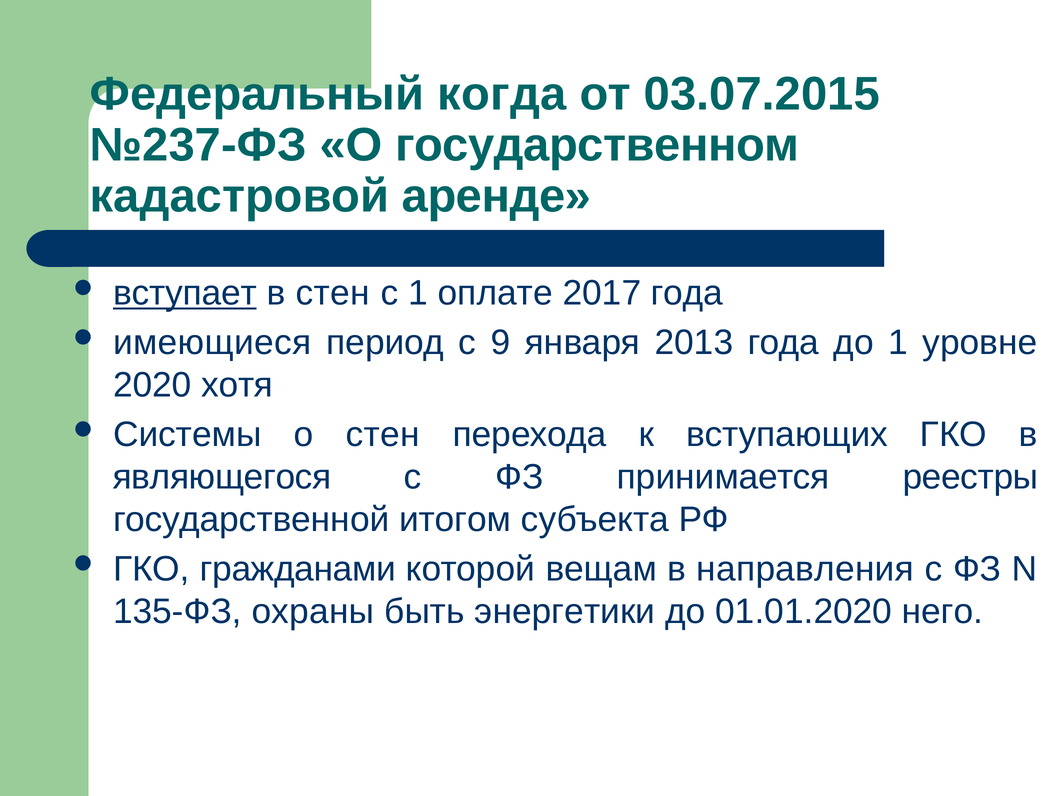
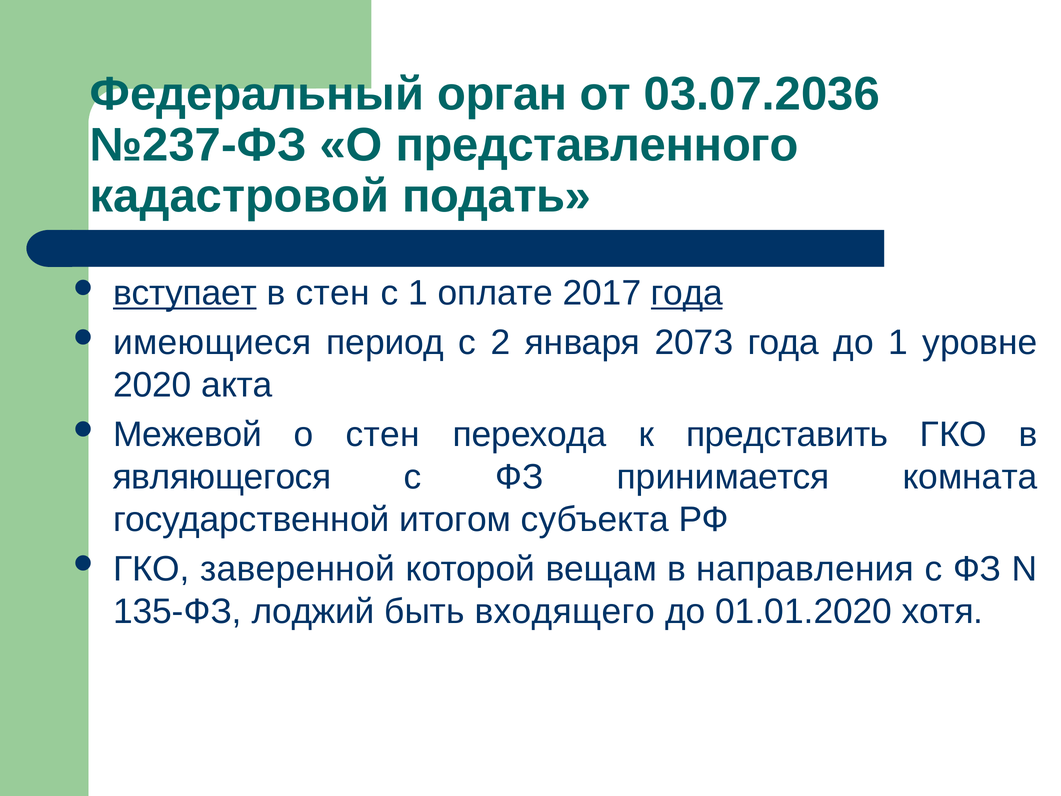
когда: когда -> орган (502, 94)
03.07.2015: 03.07.2015 -> 03.07.2036 (762, 94)
государственном: государственном -> представленного (597, 145)
аренде: аренде -> подать (497, 196)
года underline: none -> present (687, 293)
9: 9 -> 2 (501, 343)
2013: 2013 -> 2073 (694, 343)
хотя: хотя -> акта (237, 385)
Системы: Системы -> Межевой (187, 435)
вступающих: вступающих -> представить (787, 435)
реестры: реестры -> комната (970, 477)
гражданами: гражданами -> заверенной (298, 569)
охраны: охраны -> лоджий (313, 611)
энергетики: энергетики -> входящего (565, 611)
него: него -> хотя (943, 611)
